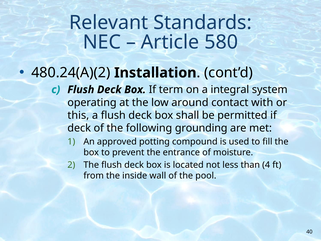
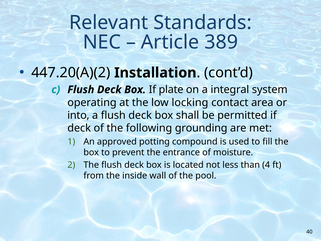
580: 580 -> 389 (221, 42)
480.24(A)(2: 480.24(A)(2 -> 447.20(A)(2 (71, 73)
term: term -> plate (171, 90)
around: around -> locking (190, 102)
with: with -> area (262, 102)
this: this -> into (78, 115)
